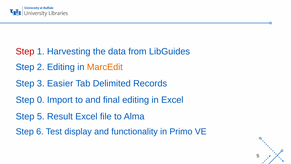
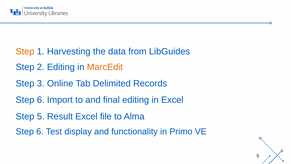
Step colour: red -> orange (25, 51)
Easier: Easier -> Online (60, 83)
0: 0 -> 6 (41, 100)
